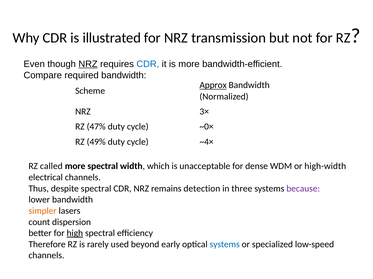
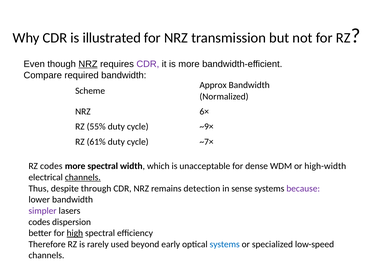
CDR colour: blue -> purple (148, 64)
Approx underline: present -> none (213, 85)
3×: 3× -> 6× (204, 112)
47%: 47% -> 55% (96, 127)
~0×: ~0× -> ~9× (207, 127)
49%: 49% -> 61% (96, 142)
~4×: ~4× -> ~7× (207, 142)
RZ called: called -> codes (51, 167)
channels underline: none -> present (83, 178)
despite spectral: spectral -> through (96, 189)
three: three -> sense (242, 189)
simpler colour: orange -> purple (43, 211)
count: count -> codes (39, 223)
